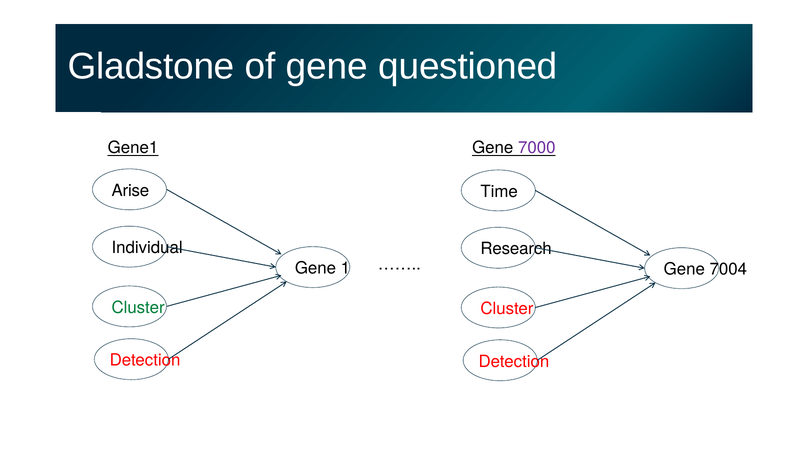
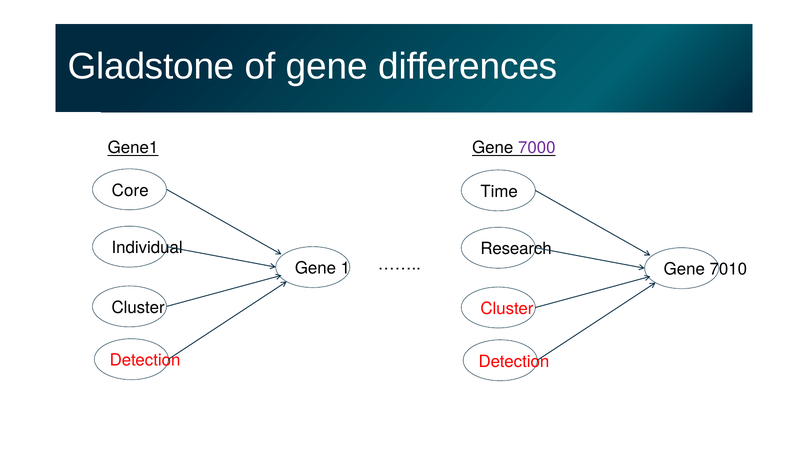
questioned: questioned -> differences (468, 66)
Arise: Arise -> Core (130, 190)
7004: 7004 -> 7010 (728, 269)
Cluster colour: green -> black (138, 307)
